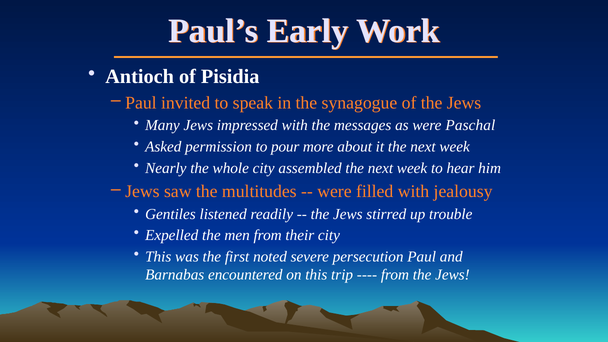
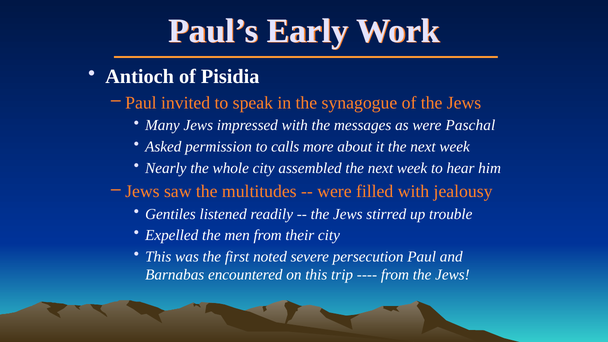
pour: pour -> calls (285, 147)
